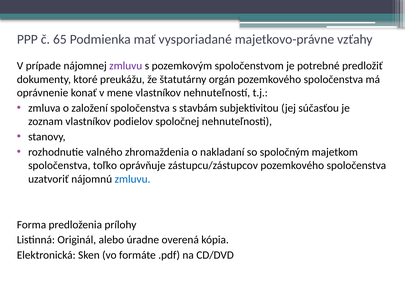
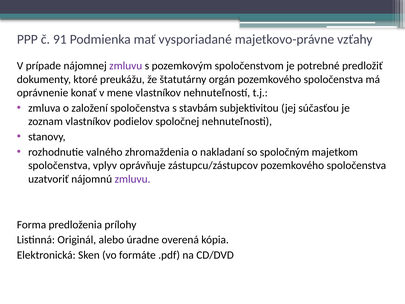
65: 65 -> 91 (60, 39)
toľko: toľko -> vplyv (105, 165)
zmluvu colour: blue -> purple (133, 179)
